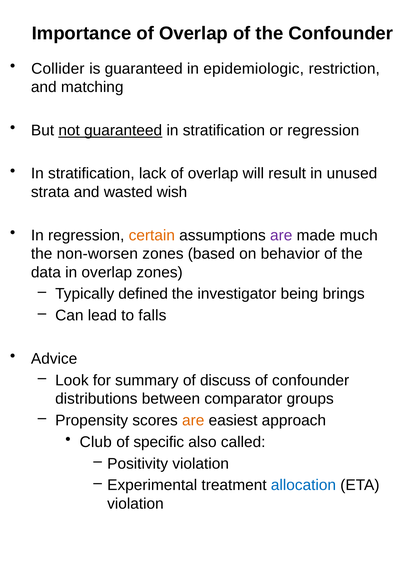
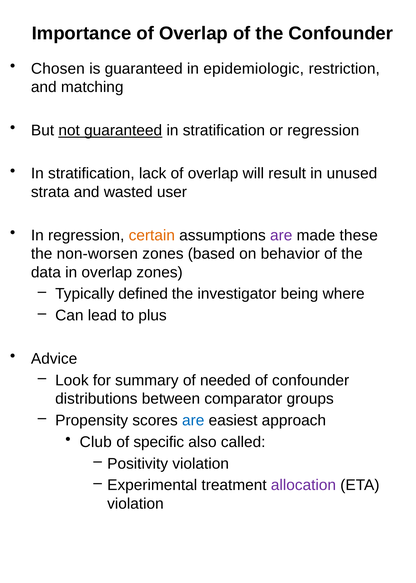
Collider: Collider -> Chosen (58, 69)
wish: wish -> user (172, 192)
much: much -> these (359, 235)
brings: brings -> where (344, 294)
falls: falls -> plus (152, 315)
discuss: discuss -> needed (225, 380)
are colour: orange -> blue (193, 420)
allocation colour: blue -> purple (303, 485)
